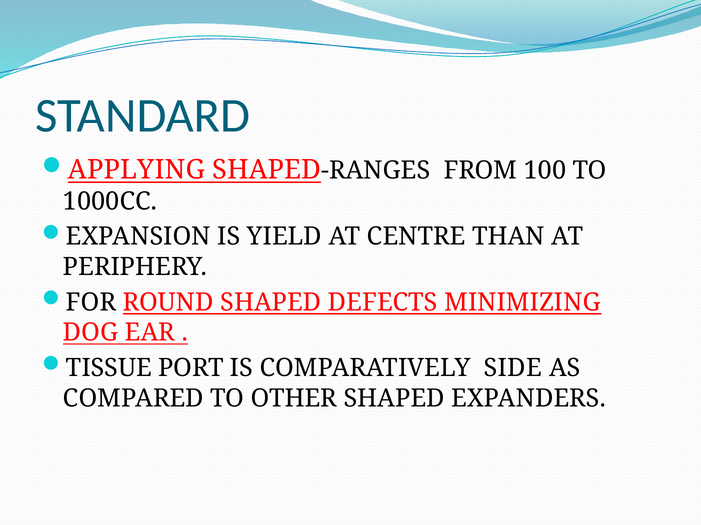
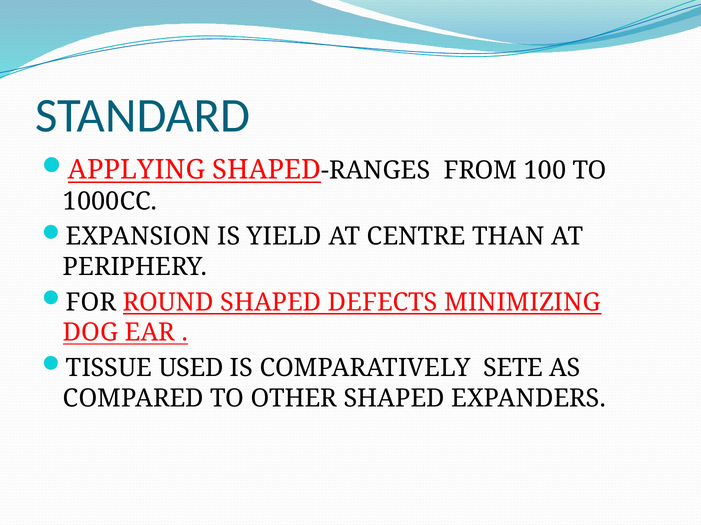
PORT: PORT -> USED (191, 368)
SIDE: SIDE -> SETE (513, 368)
